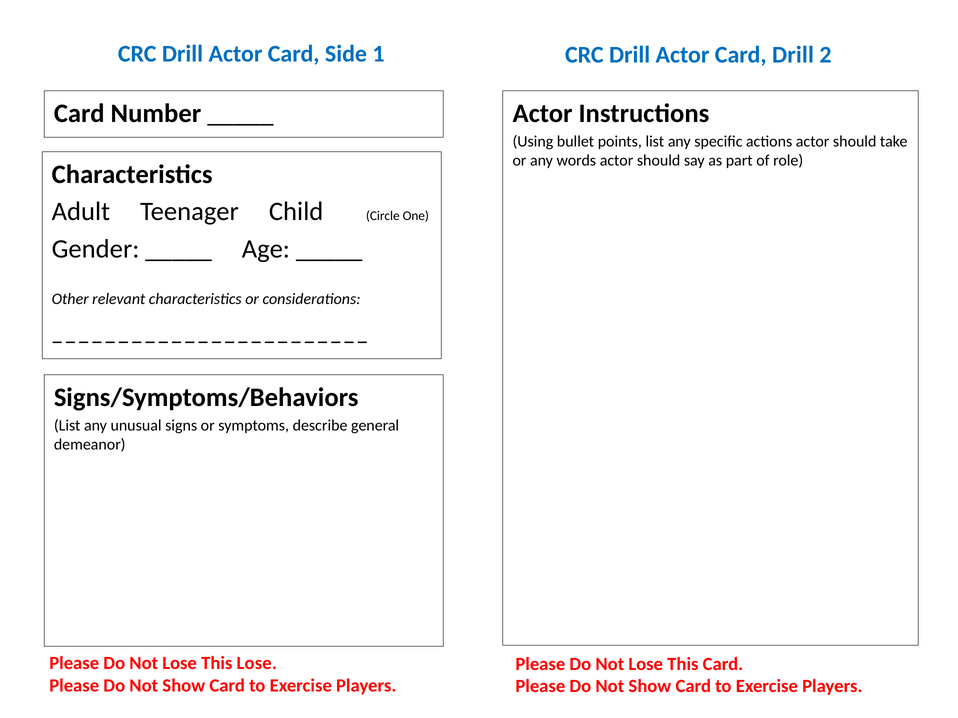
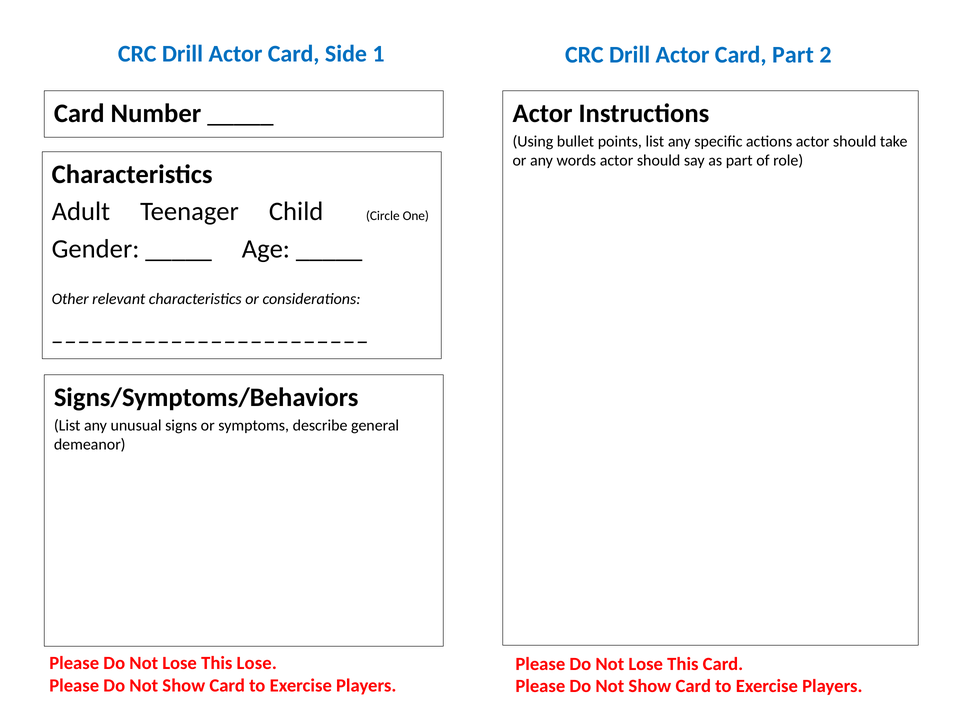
Card Drill: Drill -> Part (793, 55)
